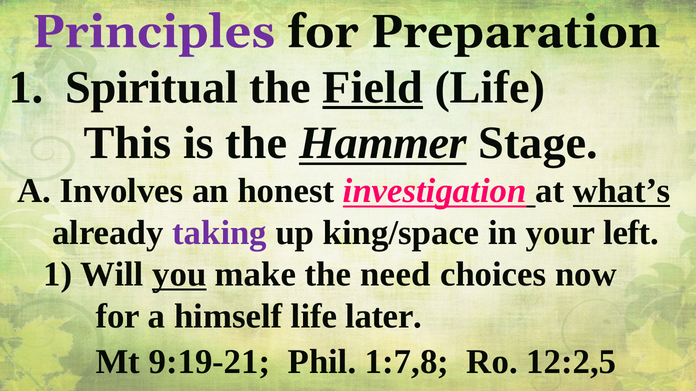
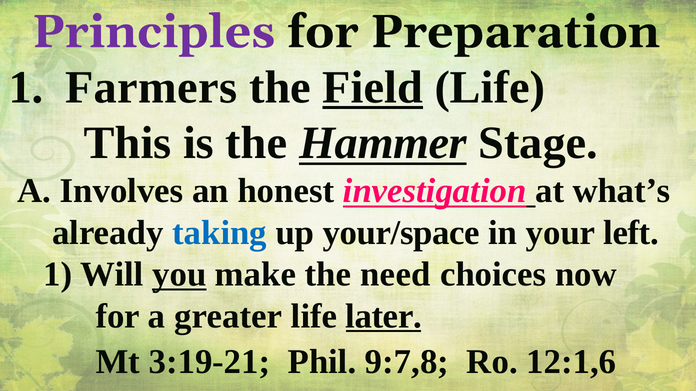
Spiritual: Spiritual -> Farmers (151, 88)
what’s underline: present -> none (622, 191)
taking colour: purple -> blue (220, 233)
king/space: king/space -> your/space (401, 233)
himself: himself -> greater (228, 317)
later underline: none -> present (384, 317)
9:19-21: 9:19-21 -> 3:19-21 (209, 362)
1:7,8: 1:7,8 -> 9:7,8 (407, 362)
12:2,5: 12:2,5 -> 12:1,6 (571, 362)
